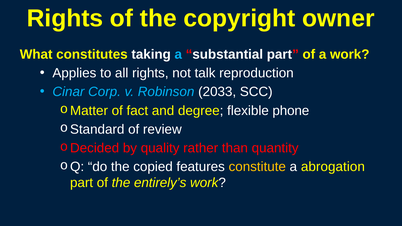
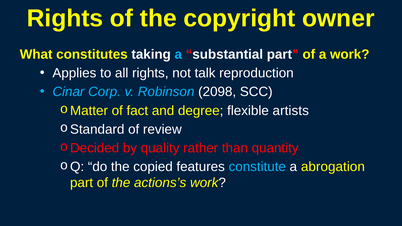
2033: 2033 -> 2098 (217, 92)
phone: phone -> artists (291, 111)
constitute colour: yellow -> light blue (257, 167)
entirely’s: entirely’s -> actions’s (160, 183)
